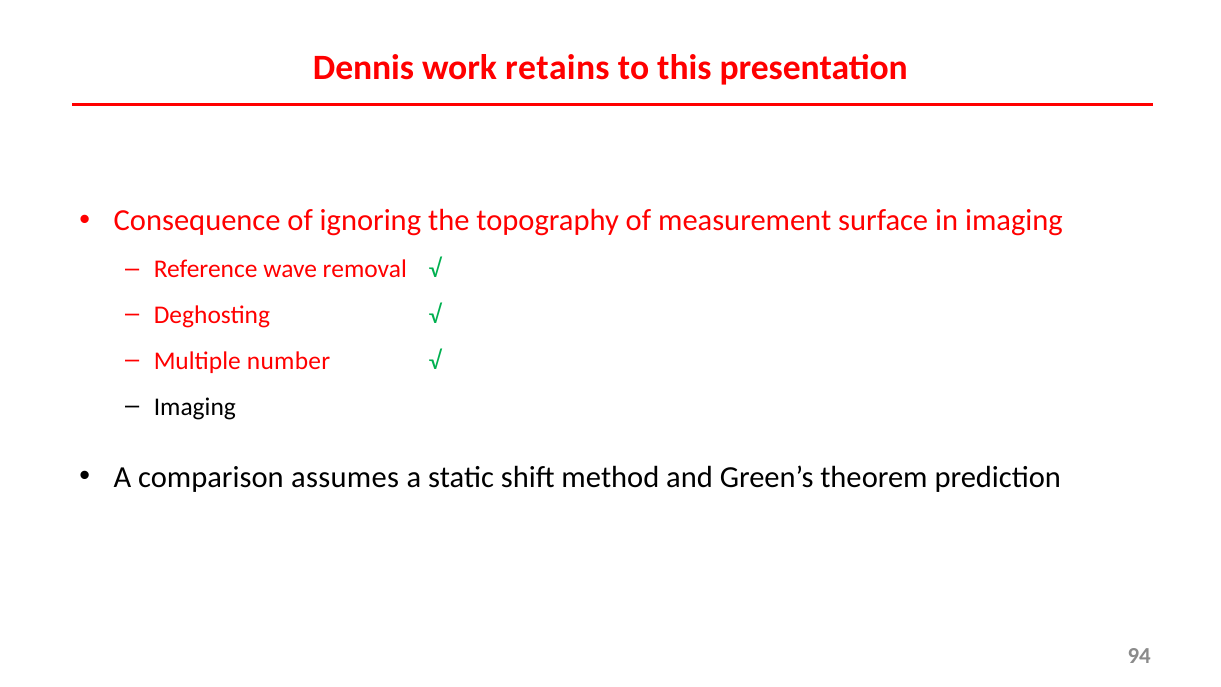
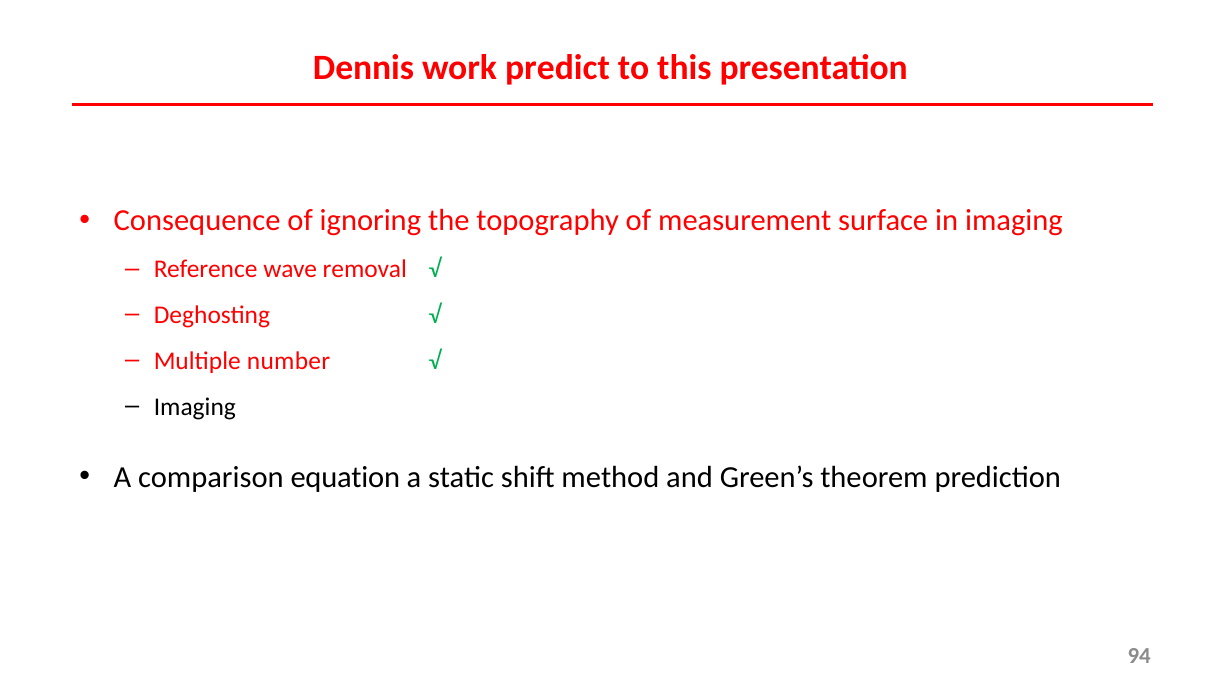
retains: retains -> predict (558, 67)
assumes: assumes -> equation (345, 477)
